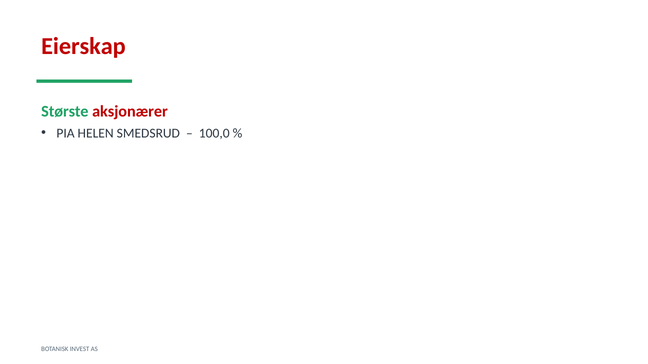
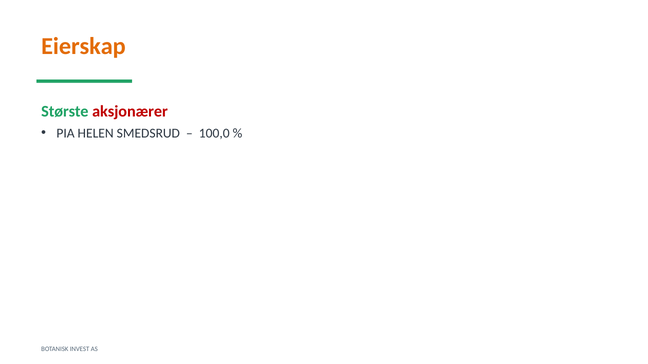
Eierskap colour: red -> orange (83, 46)
